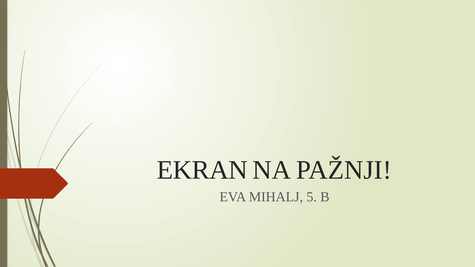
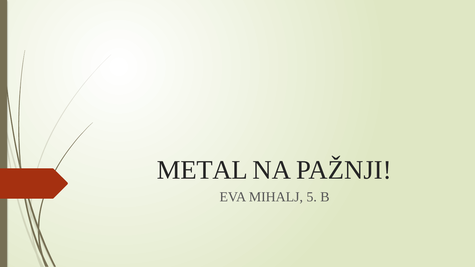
EKRAN: EKRAN -> METAL (202, 170)
